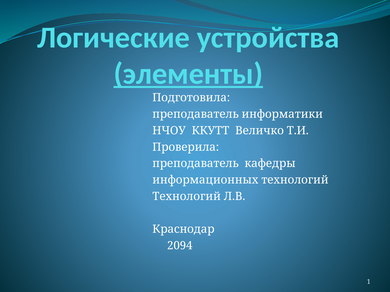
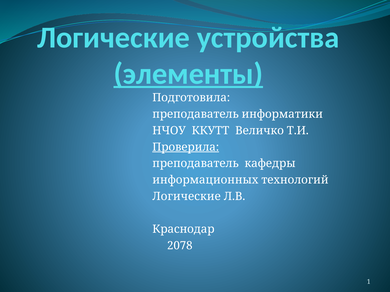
Проверила underline: none -> present (186, 147)
Технологий: Технологий -> Логические (187, 197)
2094: 2094 -> 2078 (180, 246)
